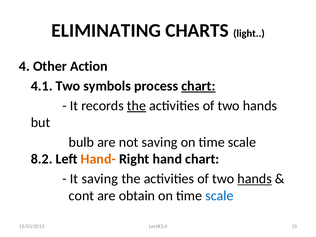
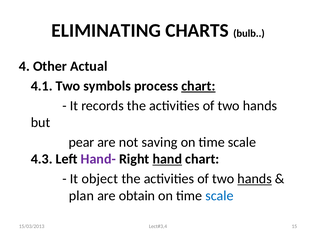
light: light -> bulb (249, 33)
Action: Action -> Actual (89, 66)
the underline: present -> none (137, 106)
bulb: bulb -> pear (81, 142)
8.2: 8.2 -> 4.3 (42, 159)
Hand- colour: orange -> purple (98, 159)
hand underline: none -> present (167, 159)
It saving: saving -> object (100, 179)
cont: cont -> plan (81, 196)
